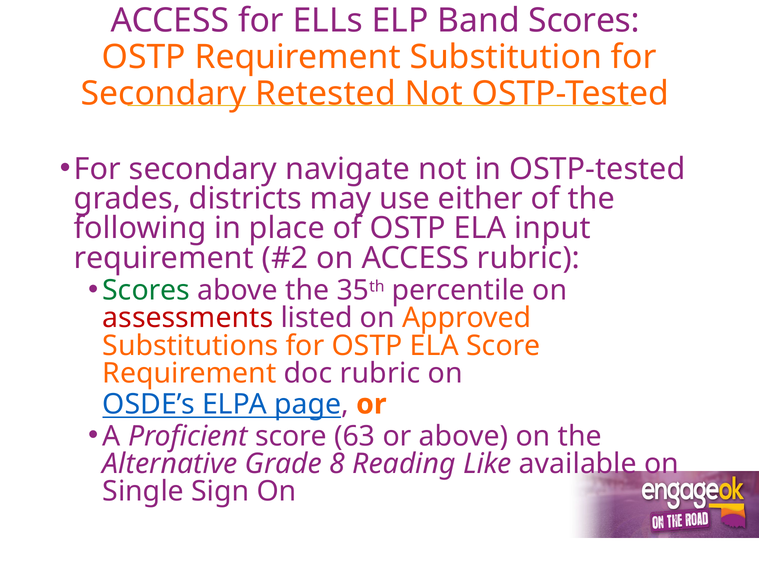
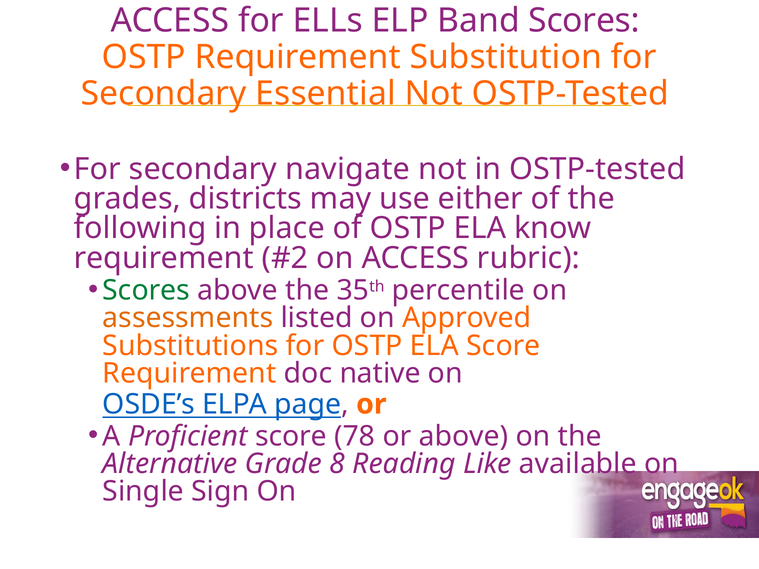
Retested: Retested -> Essential (326, 94)
input: input -> know (553, 228)
assessments colour: red -> orange (188, 318)
doc rubric: rubric -> native (380, 374)
63: 63 -> 78 (355, 436)
